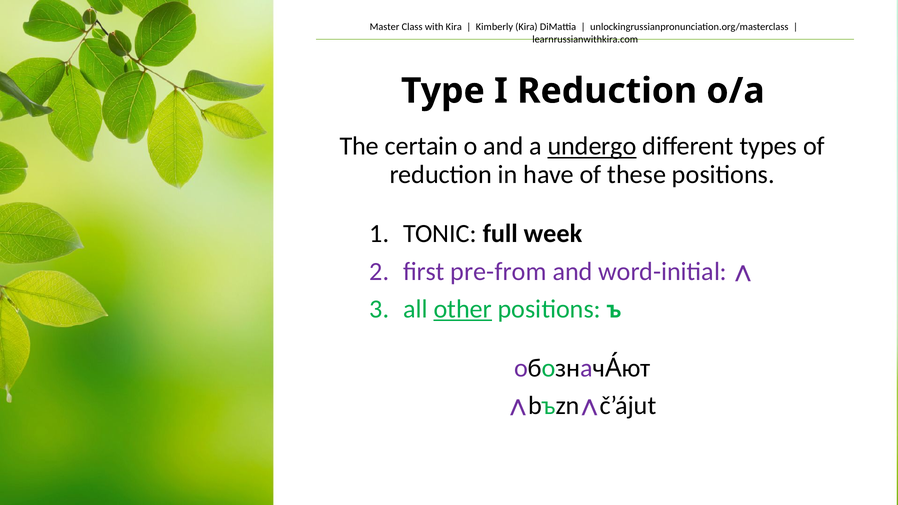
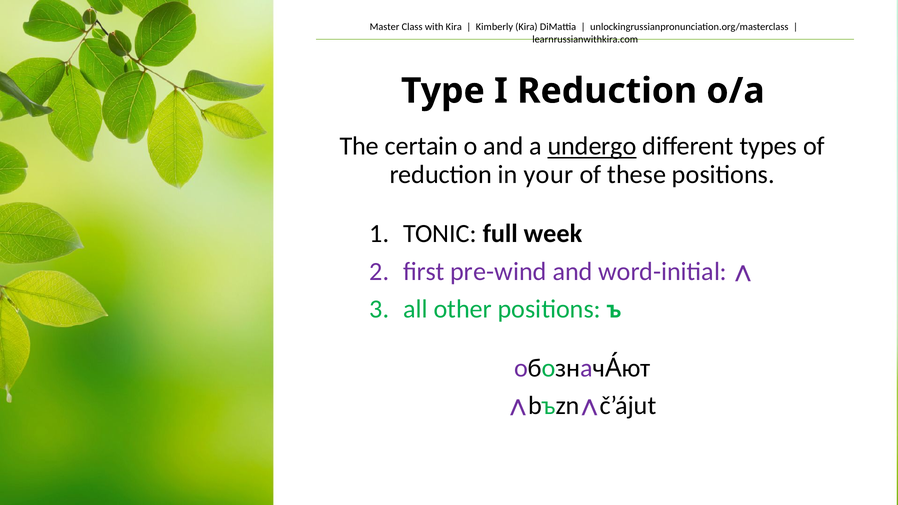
have: have -> your (548, 175)
pre-from: pre-from -> pre-wind (498, 271)
other underline: present -> none (463, 309)
